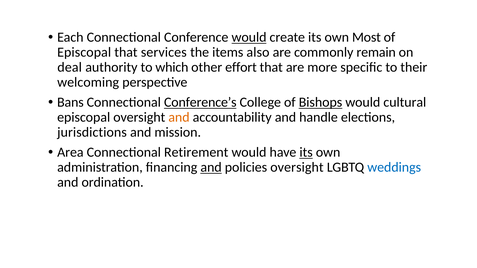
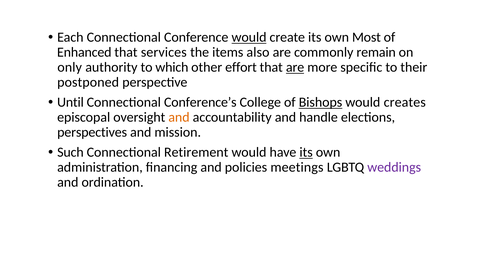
Episcopal: Episcopal -> Enhanced (84, 52)
deal: deal -> only (70, 67)
are underline: none -> present (295, 67)
welcoming: welcoming -> postponed (88, 82)
Bans: Bans -> Until (70, 102)
Conference’s underline: present -> none (200, 102)
cultural: cultural -> creates (405, 102)
jurisdictions: jurisdictions -> perspectives (92, 133)
Area: Area -> Such (70, 153)
and underline: present -> none (211, 168)
policies oversight: oversight -> meetings (297, 168)
weddings colour: blue -> purple (394, 168)
